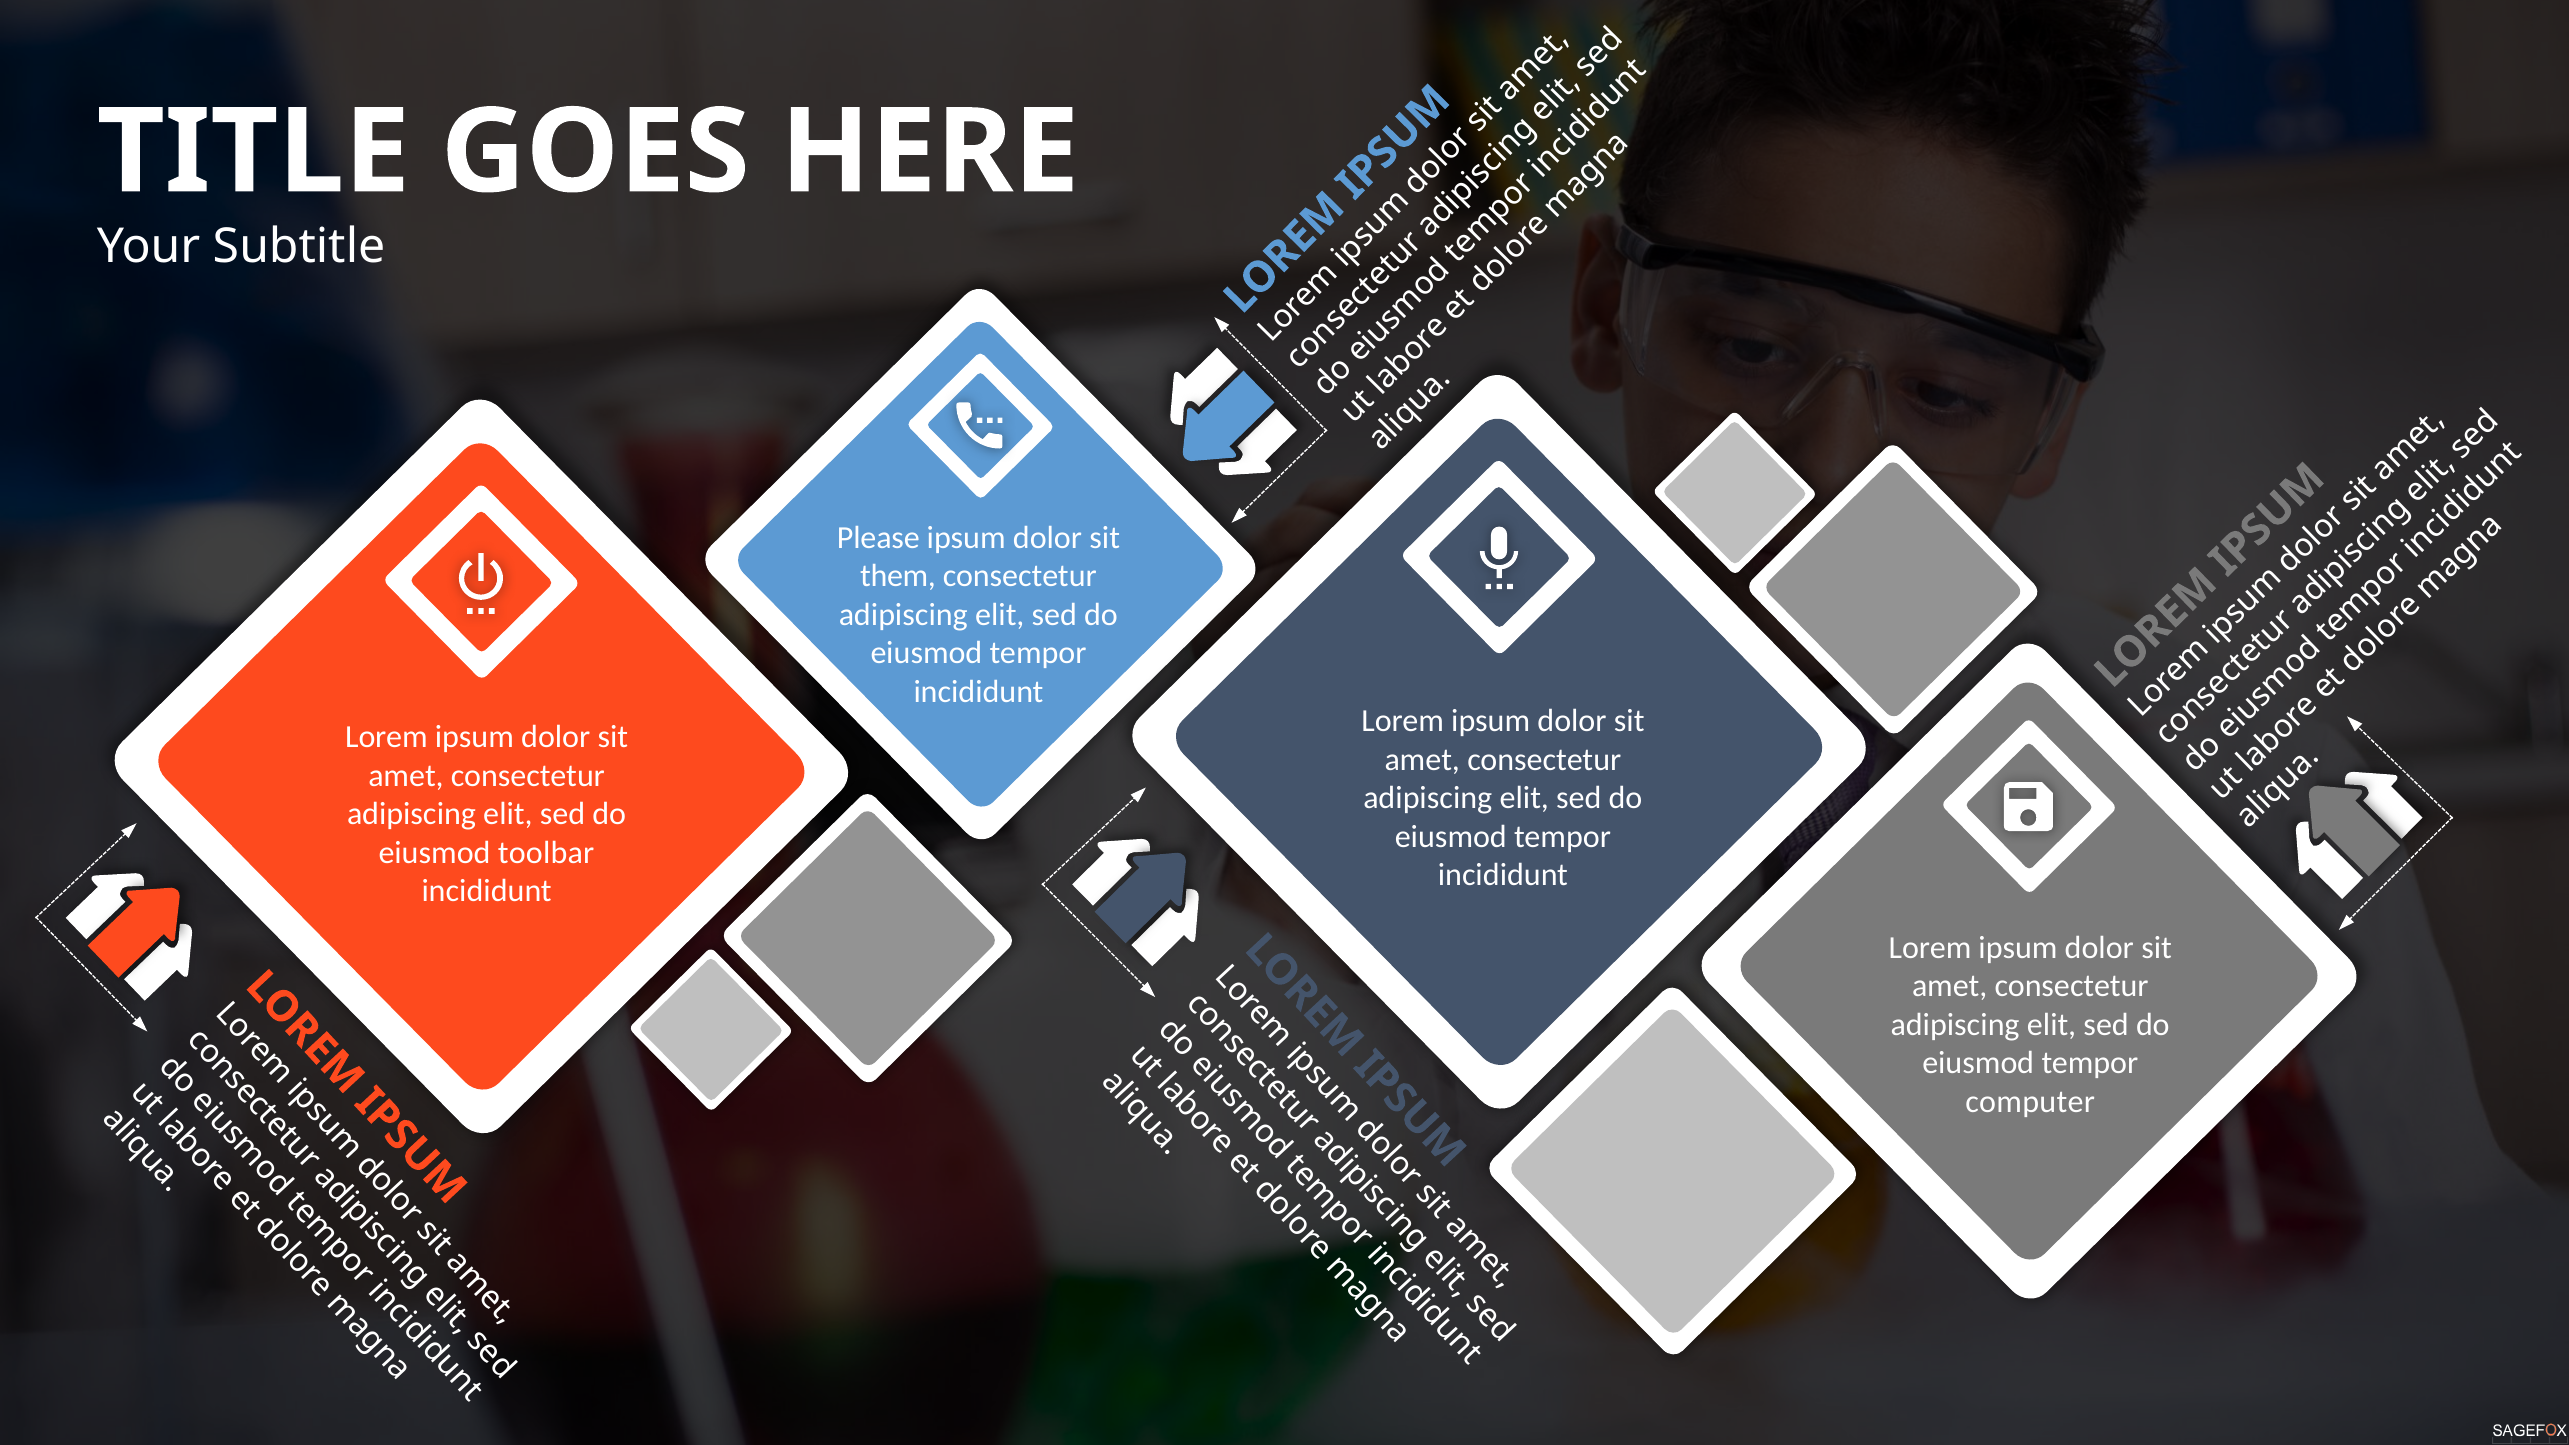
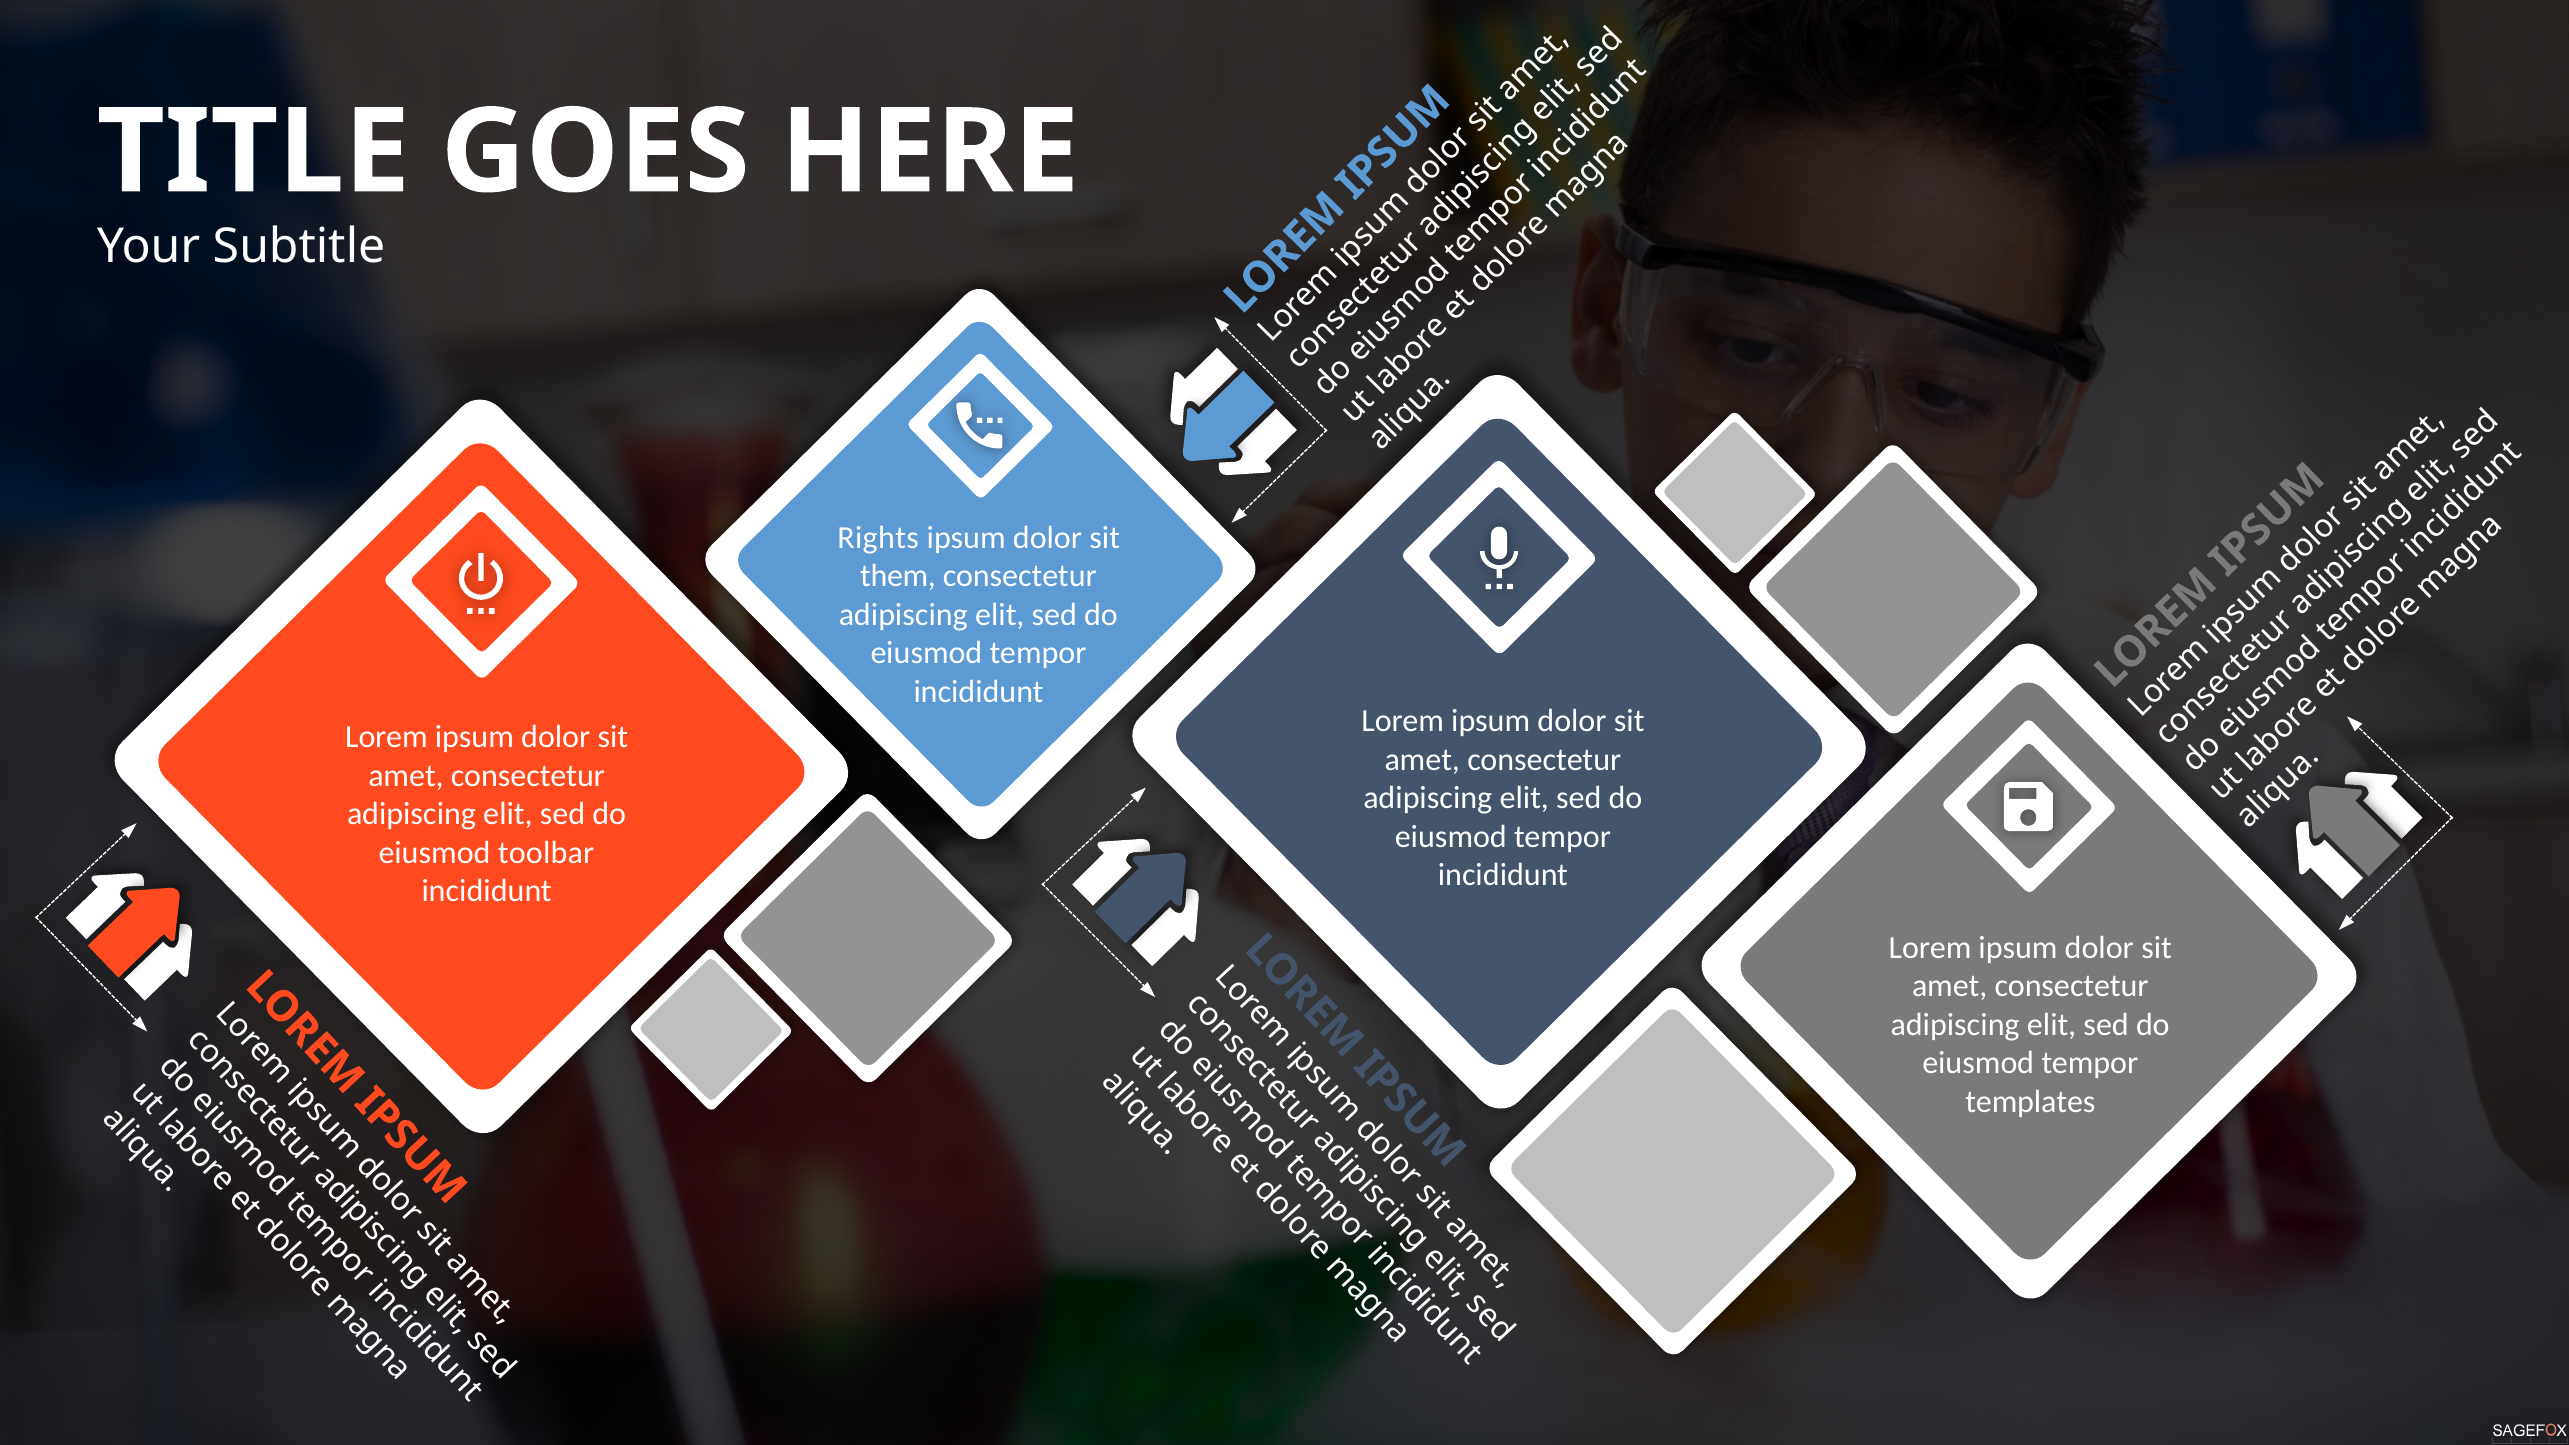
Please: Please -> Rights (878, 538)
computer: computer -> templates (2030, 1102)
